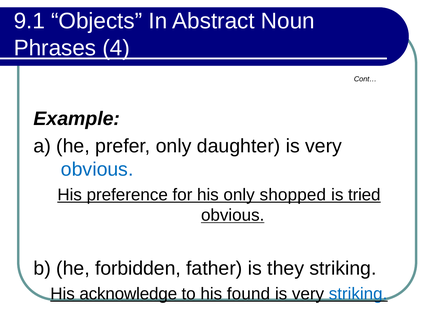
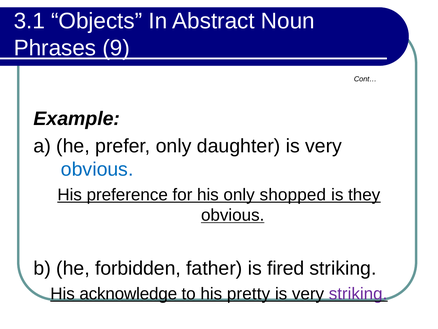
9.1: 9.1 -> 3.1 (29, 21)
4: 4 -> 9 (116, 48)
tried: tried -> they (364, 194)
they: they -> fired (286, 268)
found: found -> pretty (248, 293)
striking colour: blue -> purple (358, 293)
